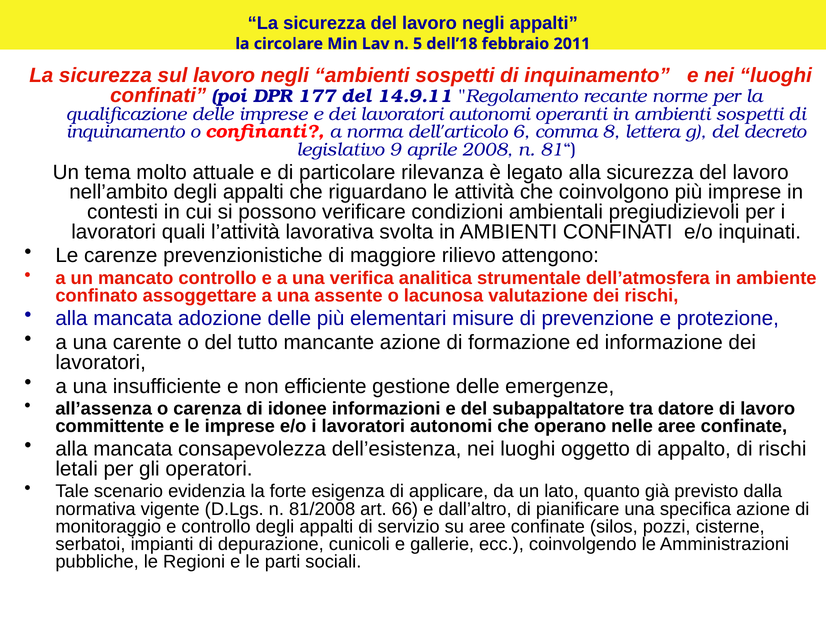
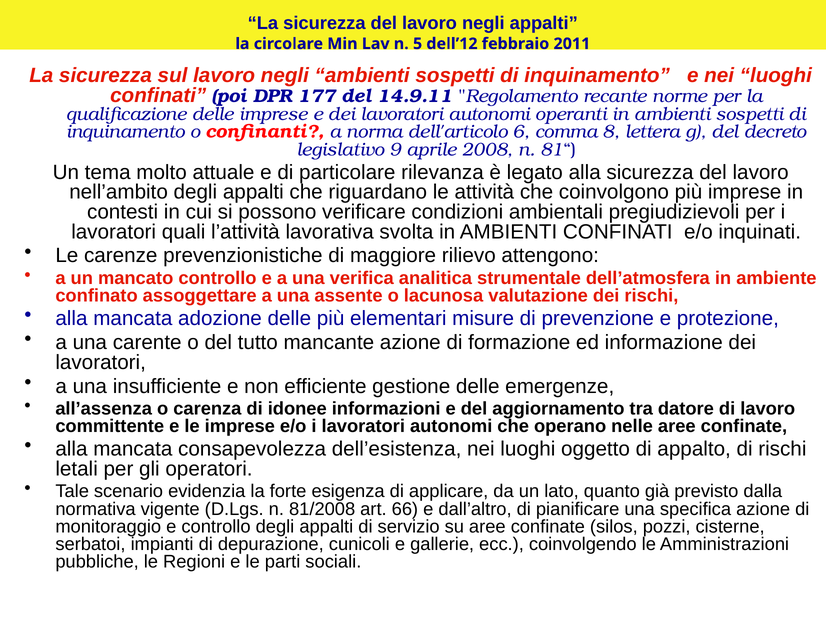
dell’18: dell’18 -> dell’12 (452, 44)
subappaltatore: subappaltatore -> aggiornamento (558, 409)
